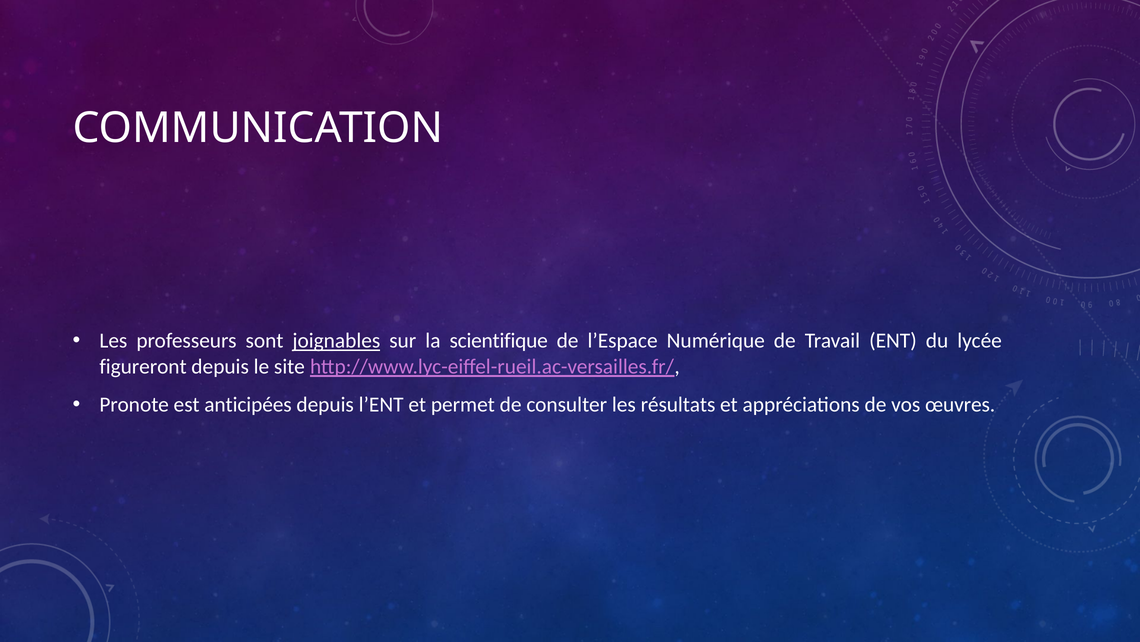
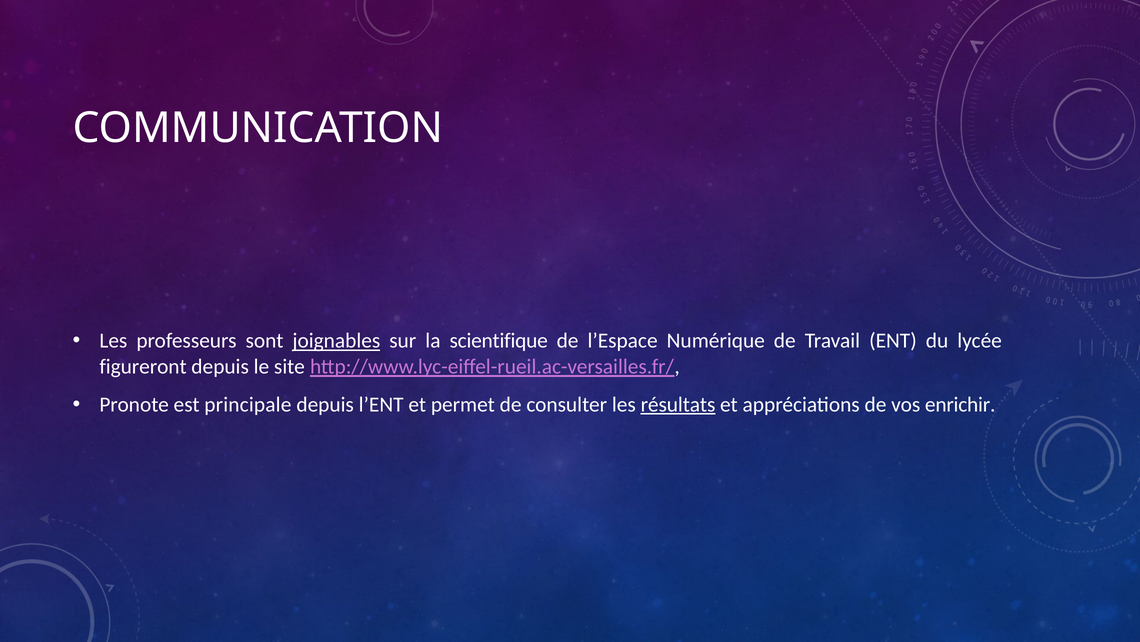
anticipées: anticipées -> principale (248, 404)
résultats underline: none -> present (678, 404)
œuvres: œuvres -> enrichir (960, 404)
